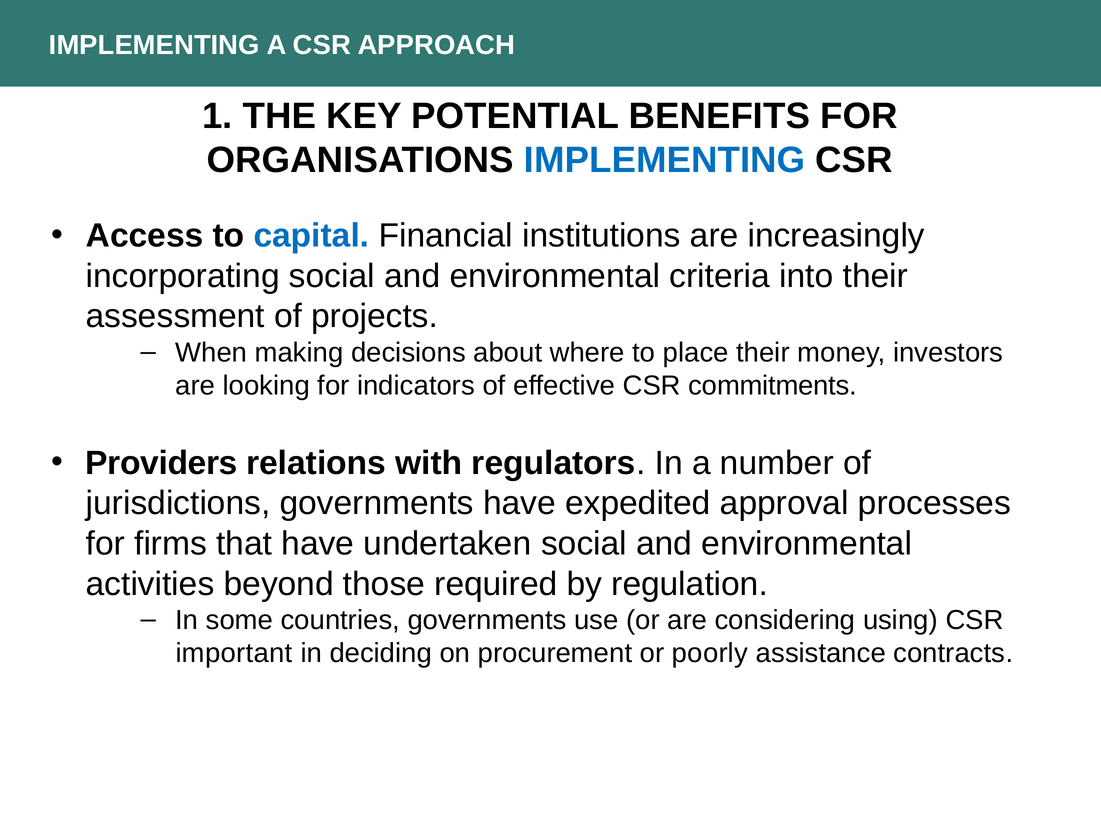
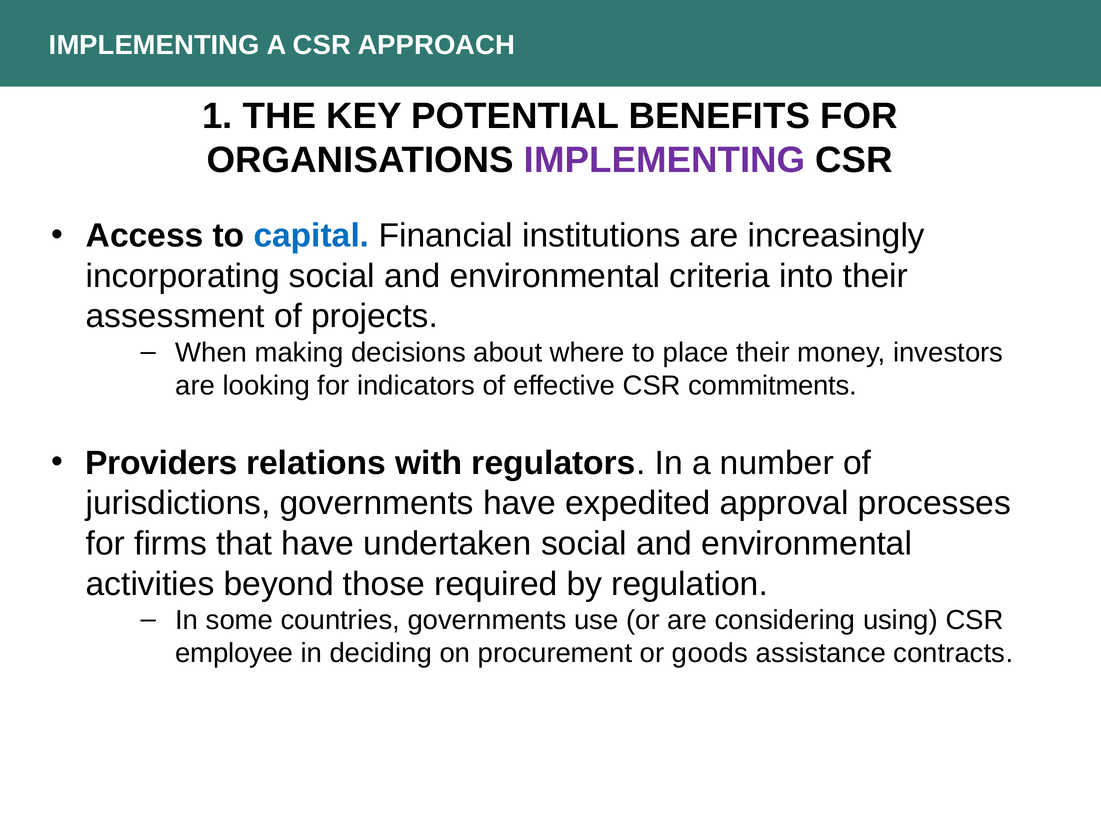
IMPLEMENTING colour: blue -> purple (665, 160)
important: important -> employee (234, 654)
poorly: poorly -> goods (710, 654)
